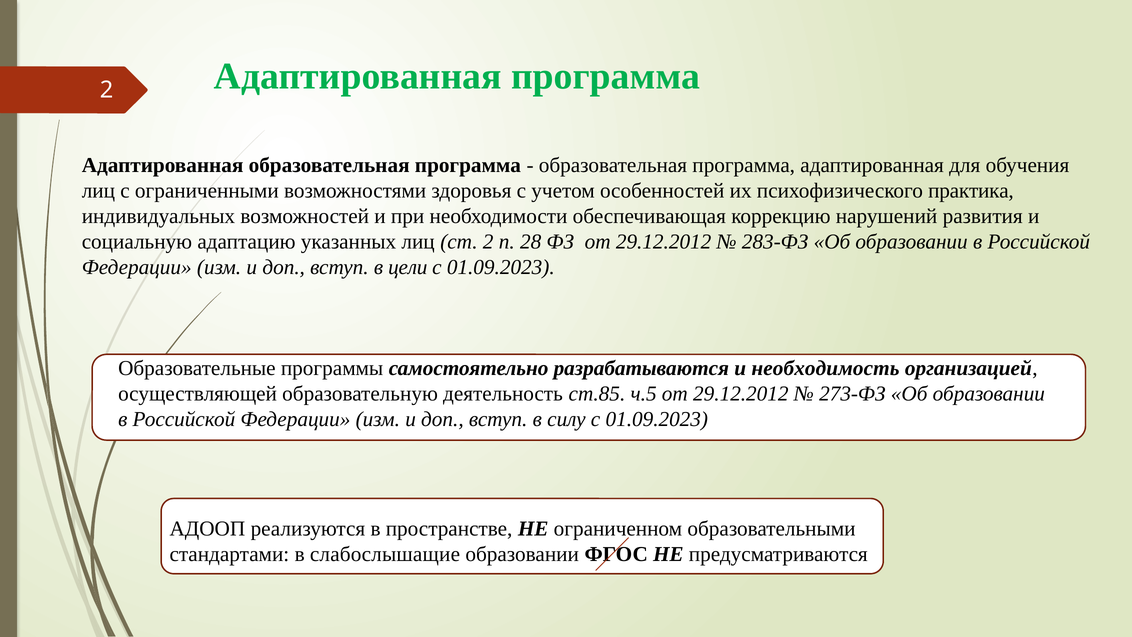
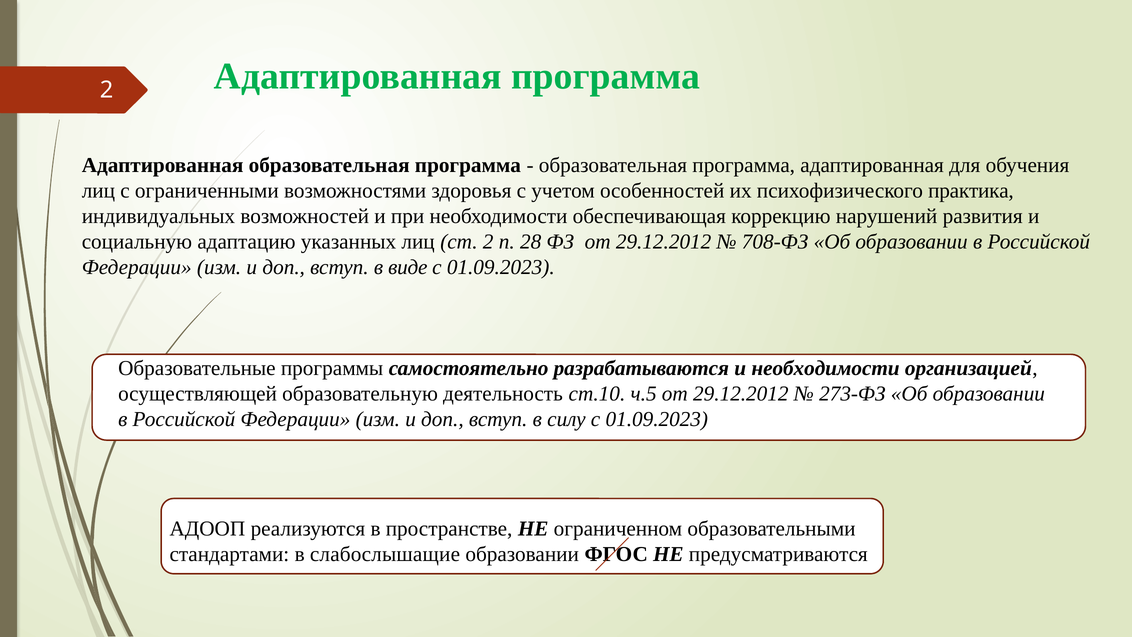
283-ФЗ: 283-ФЗ -> 708-ФЗ (775, 242)
цели: цели -> виде (408, 267)
и необходимость: необходимость -> необходимости (826, 368)
ст.85: ст.85 -> ст.10 (597, 394)
